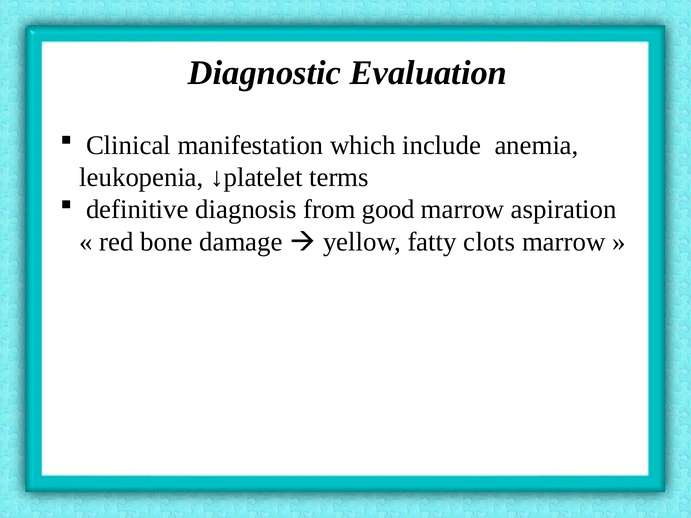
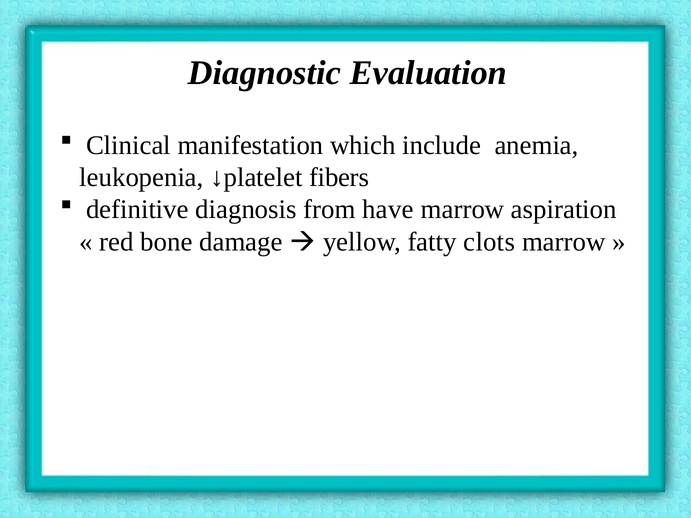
terms: terms -> fibers (339, 178)
good: good -> have (388, 210)
